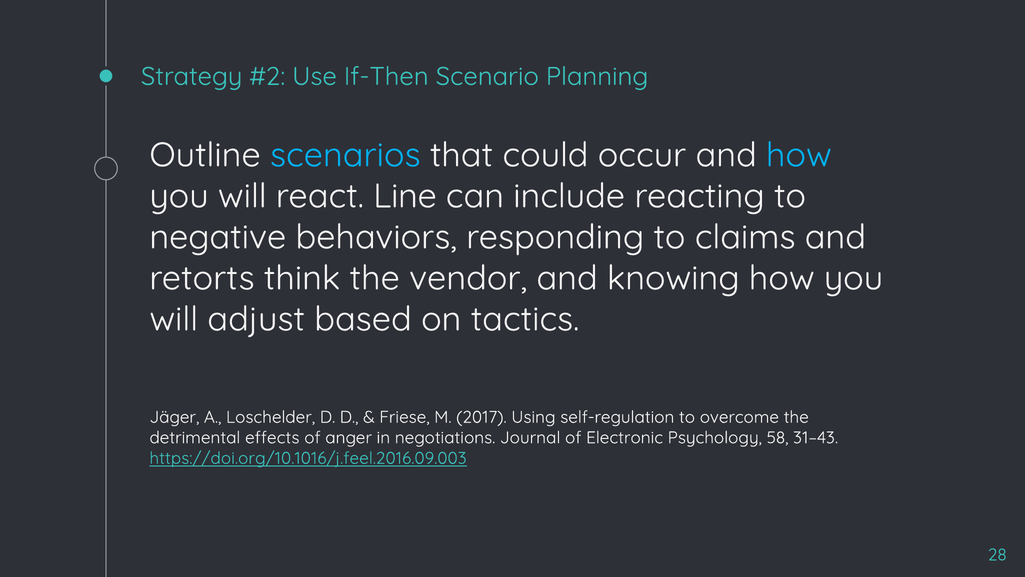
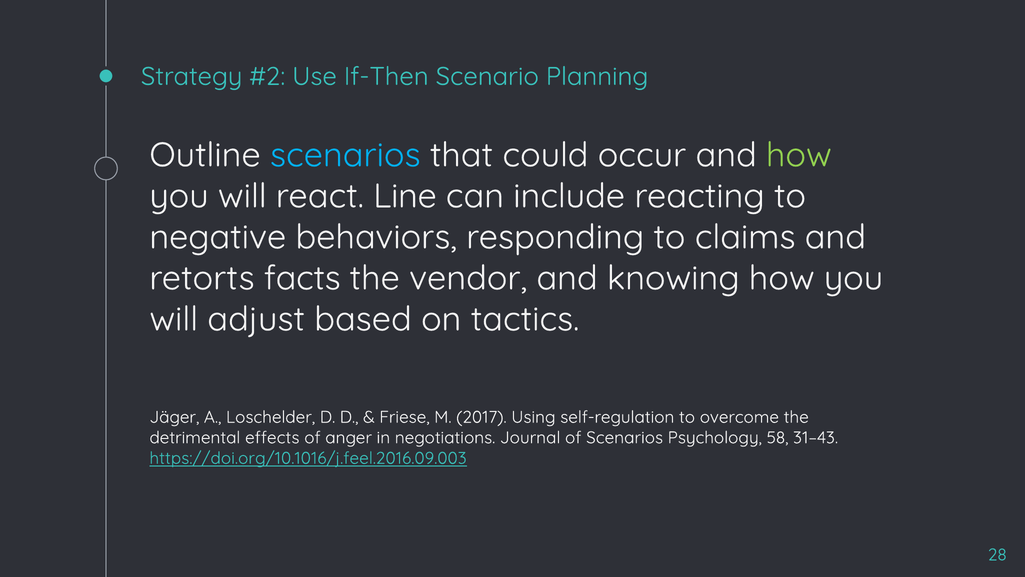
how colour: light blue -> light green (799, 155)
think: think -> facts (302, 278)
of Electronic: Electronic -> Scenarios (625, 437)
